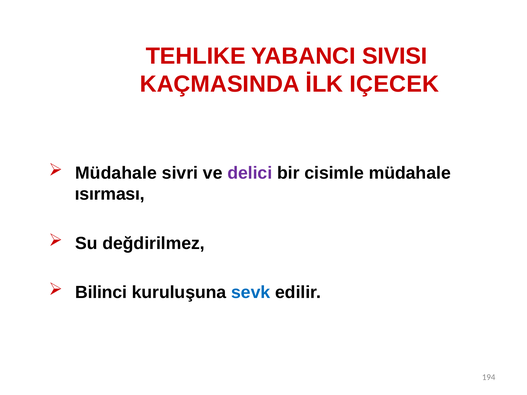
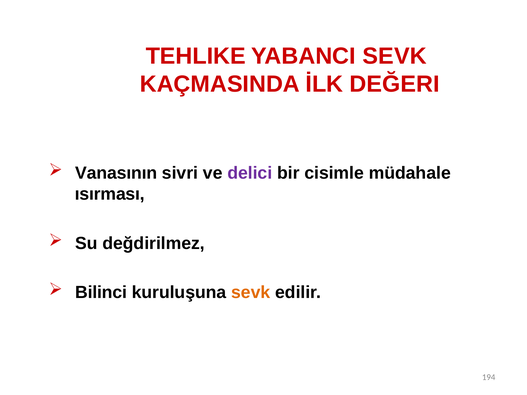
YABANCI SIVISI: SIVISI -> SEVK (395, 56)
IÇECEK: IÇECEK -> DEĞERI (394, 84)
Müdahale: Müdahale -> Vanasının (116, 173)
sevk colour: blue -> orange (251, 293)
